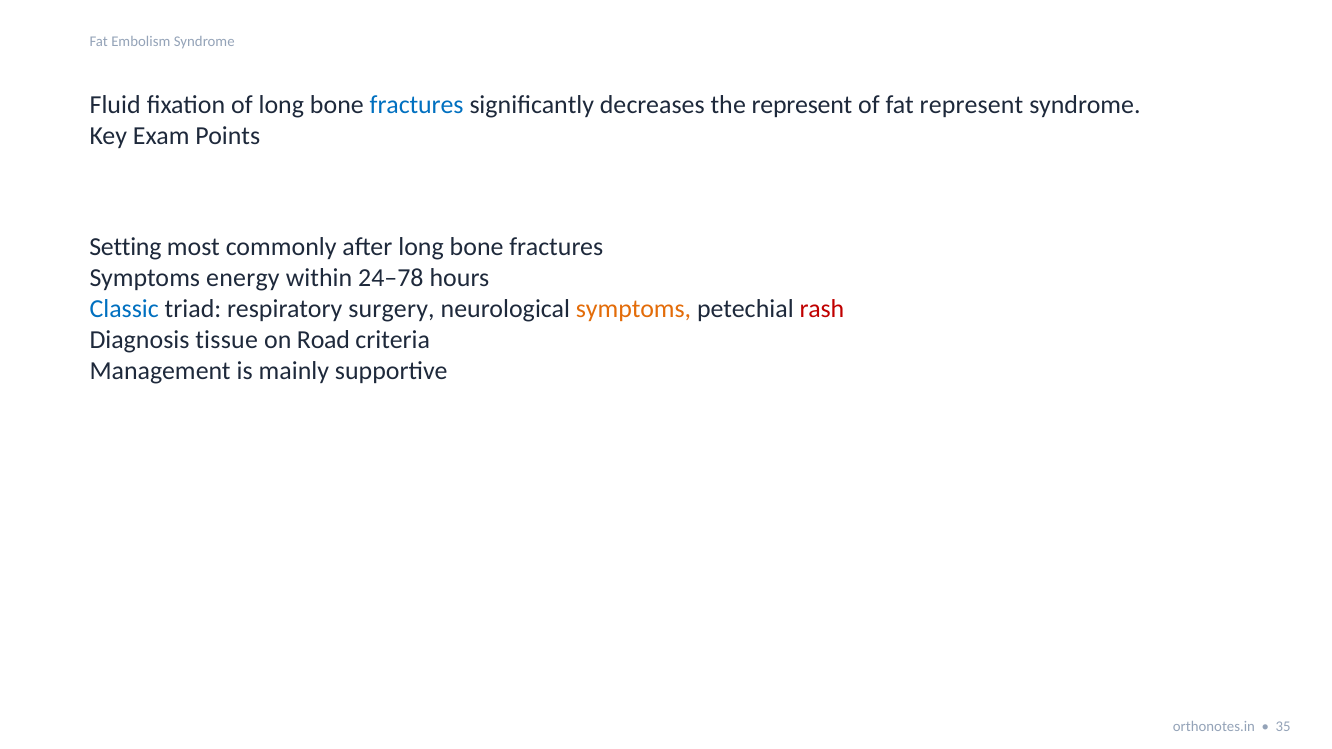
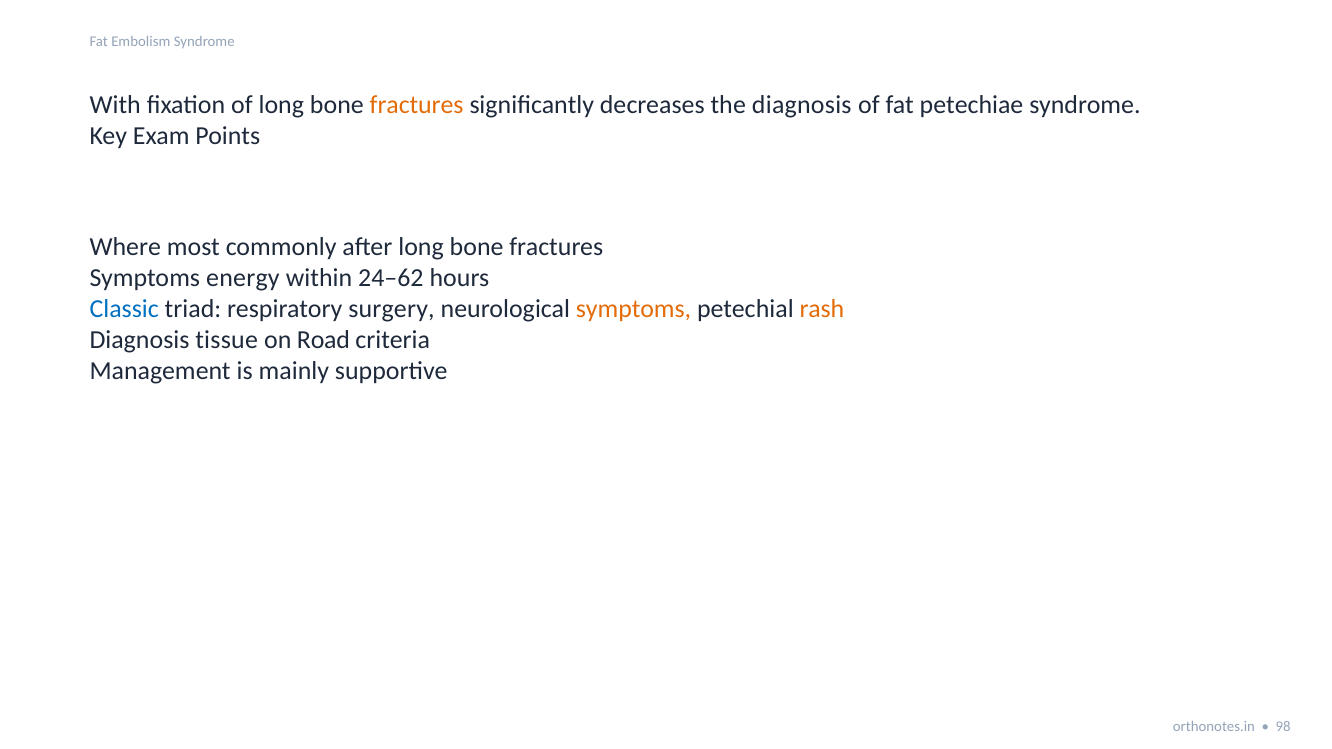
Fluid: Fluid -> With (115, 105)
fractures colour: blue -> orange (417, 105)
the represent: represent -> diagnosis (802, 105)
fat represent: represent -> petechiae (972, 105)
Setting: Setting -> Where (125, 247)
24–78: 24–78 -> 24–62 (391, 278)
rash colour: red -> orange (822, 309)
35: 35 -> 98 (1283, 727)
